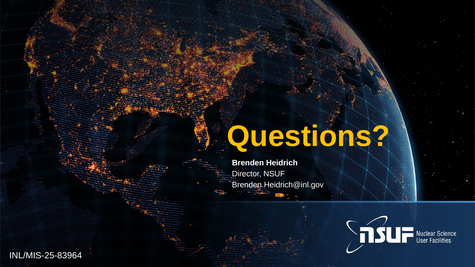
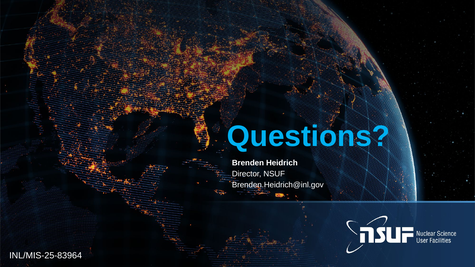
Questions colour: yellow -> light blue (308, 137)
